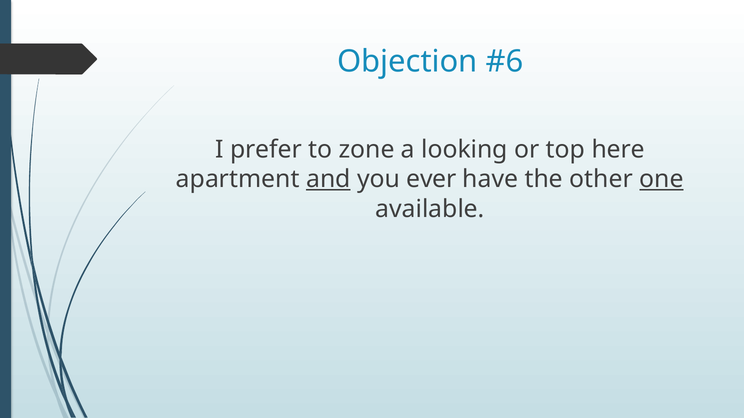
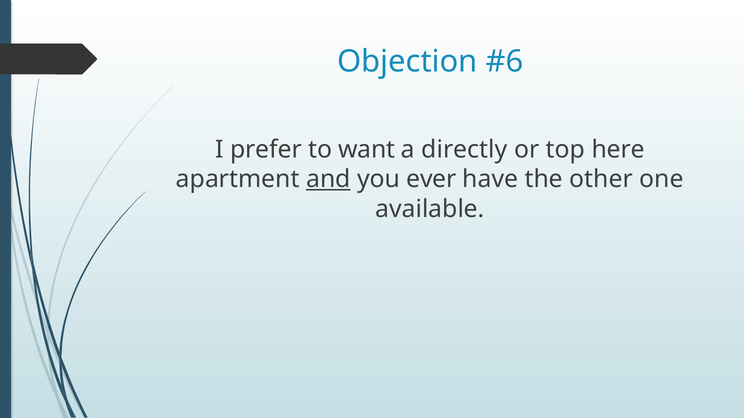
zone: zone -> want (367, 150)
looking: looking -> directly (464, 150)
one underline: present -> none (661, 179)
